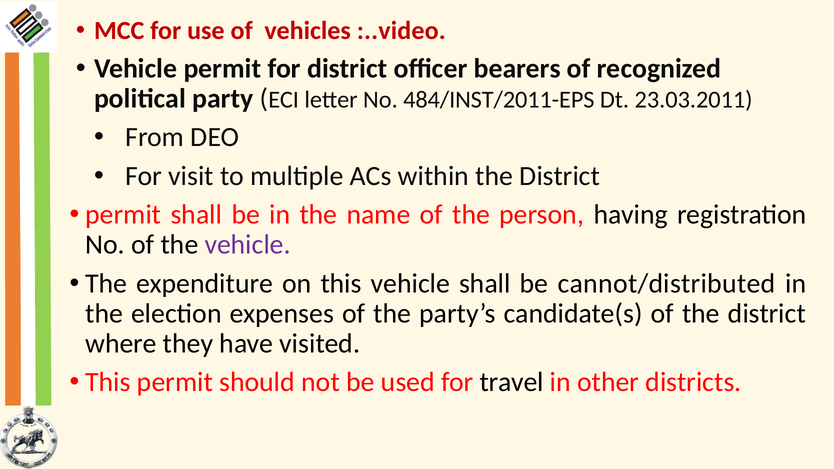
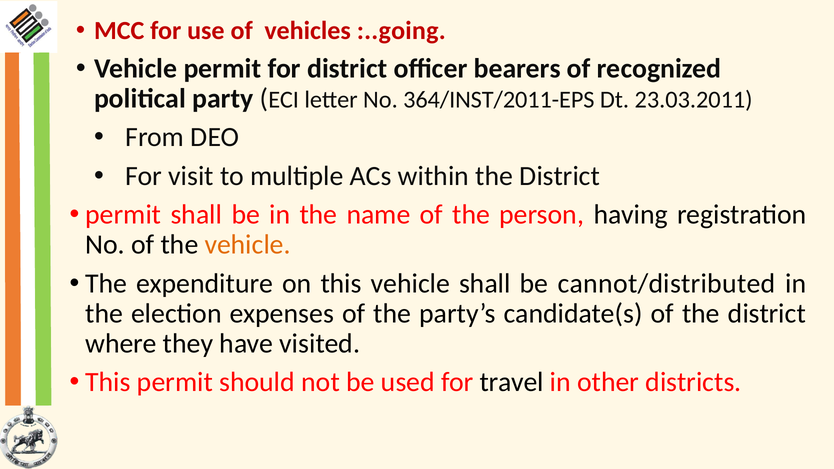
:..video: :..video -> :..going (401, 31)
484/INST/2011-EPS: 484/INST/2011-EPS -> 364/INST/2011-EPS (499, 100)
vehicle colour: purple -> orange (248, 245)
